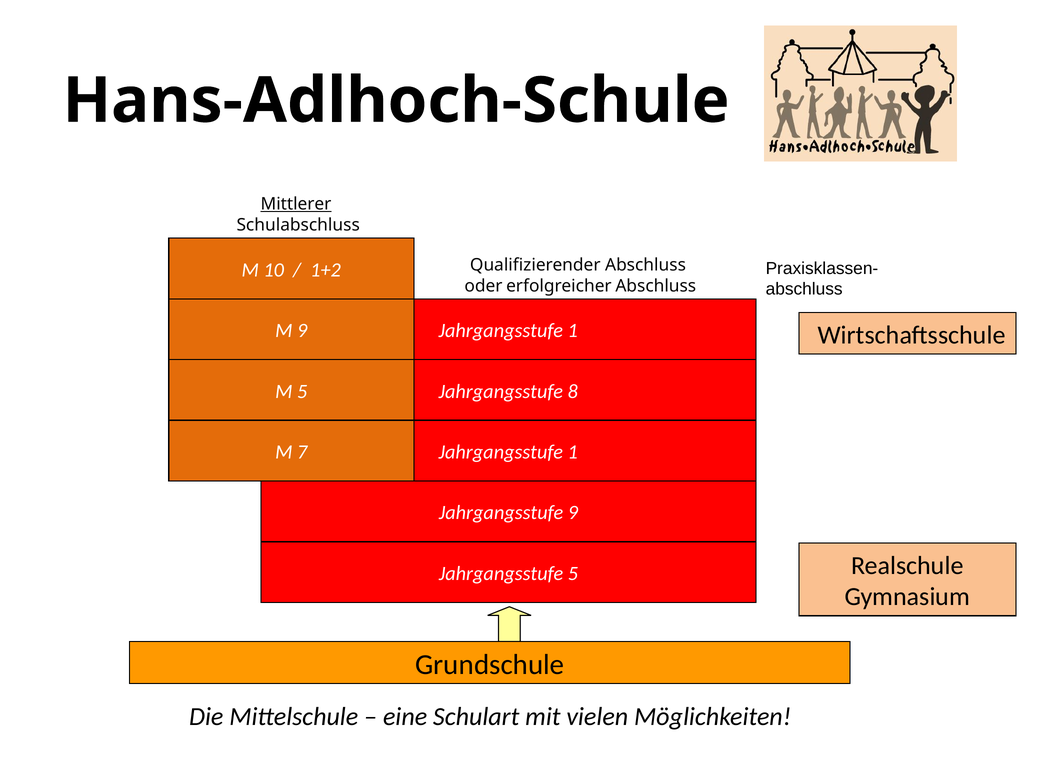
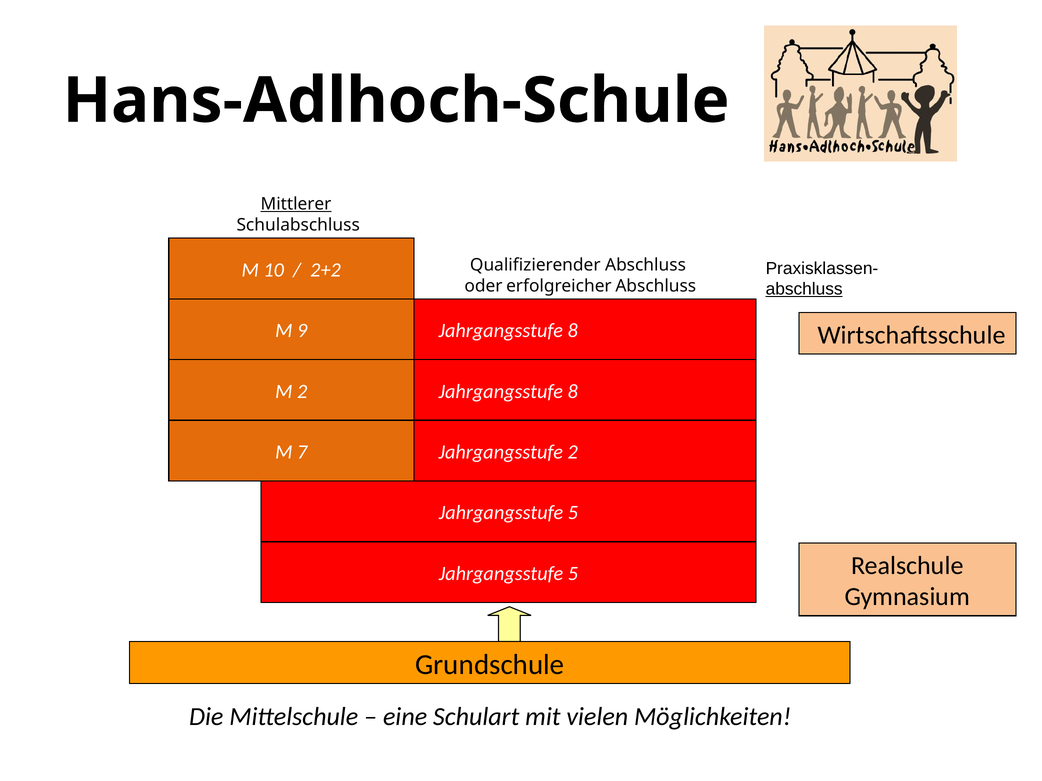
1+2: 1+2 -> 2+2 (326, 270)
abschluss underline: none -> present (804, 289)
1: 1 -> 8 (573, 331)
M 5: 5 -> 2 (302, 392)
1: 1 -> 2 (573, 452)
9: 9 -> 5 (573, 513)
